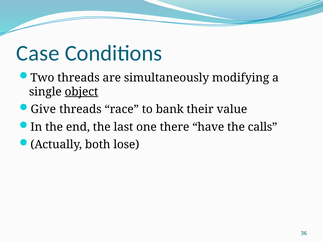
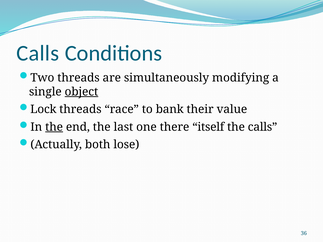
Case: Case -> Calls (38, 53)
Give: Give -> Lock (43, 109)
the underline: none -> present (54, 127)
have: have -> itself (208, 127)
